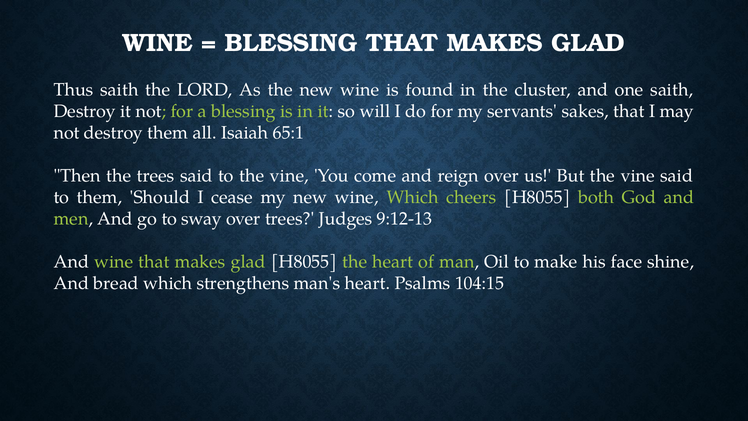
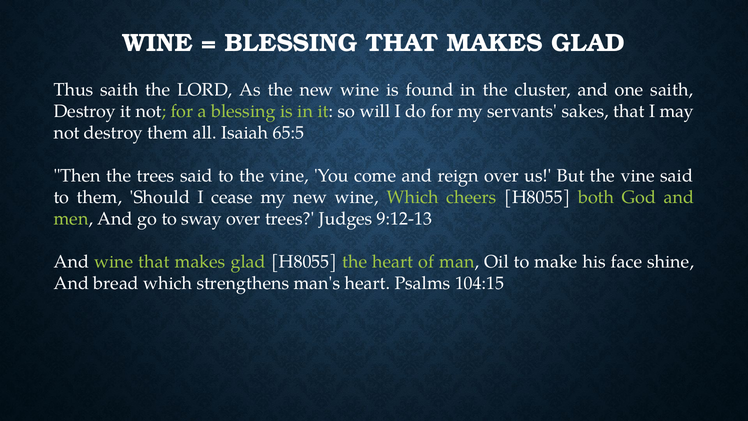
65:1: 65:1 -> 65:5 (288, 133)
